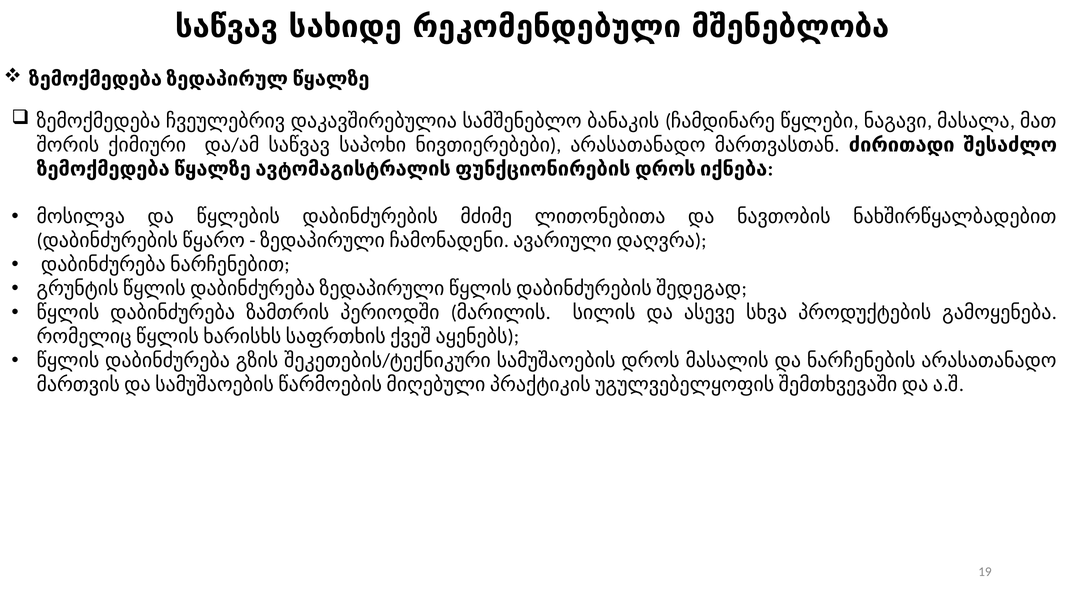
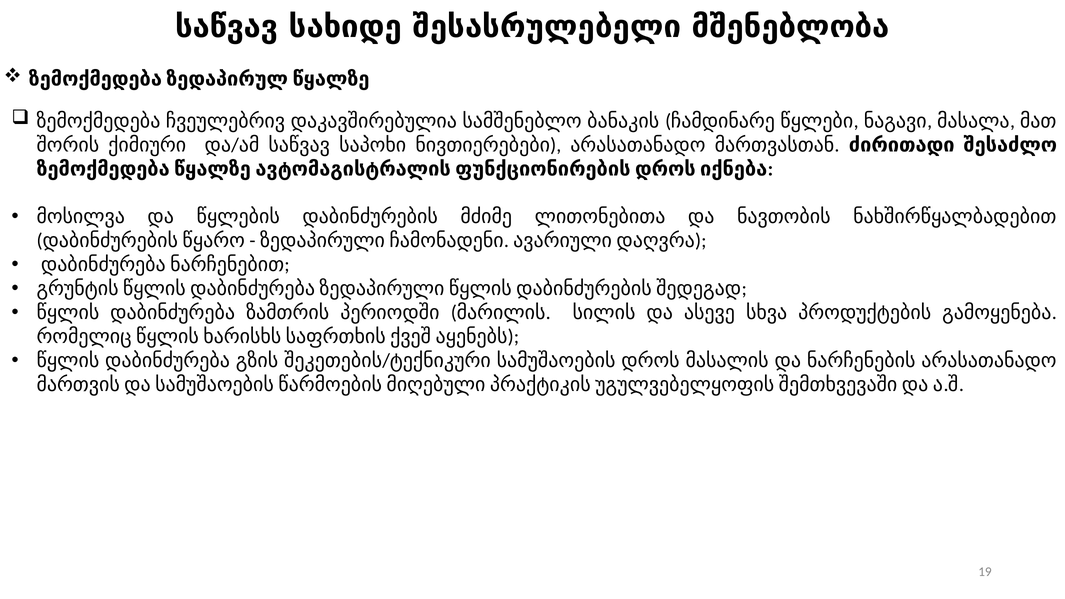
რეკომენდებული: რეკომენდებული -> შესასრულებელი (547, 27)
